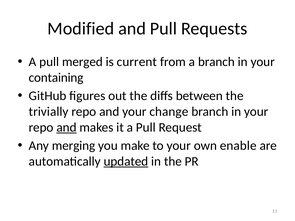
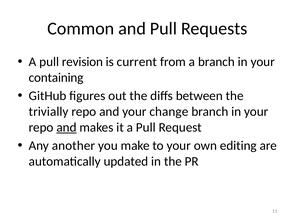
Modified: Modified -> Common (81, 29)
merged: merged -> revision (82, 62)
merging: merging -> another (73, 146)
enable: enable -> editing (238, 146)
updated underline: present -> none (126, 162)
